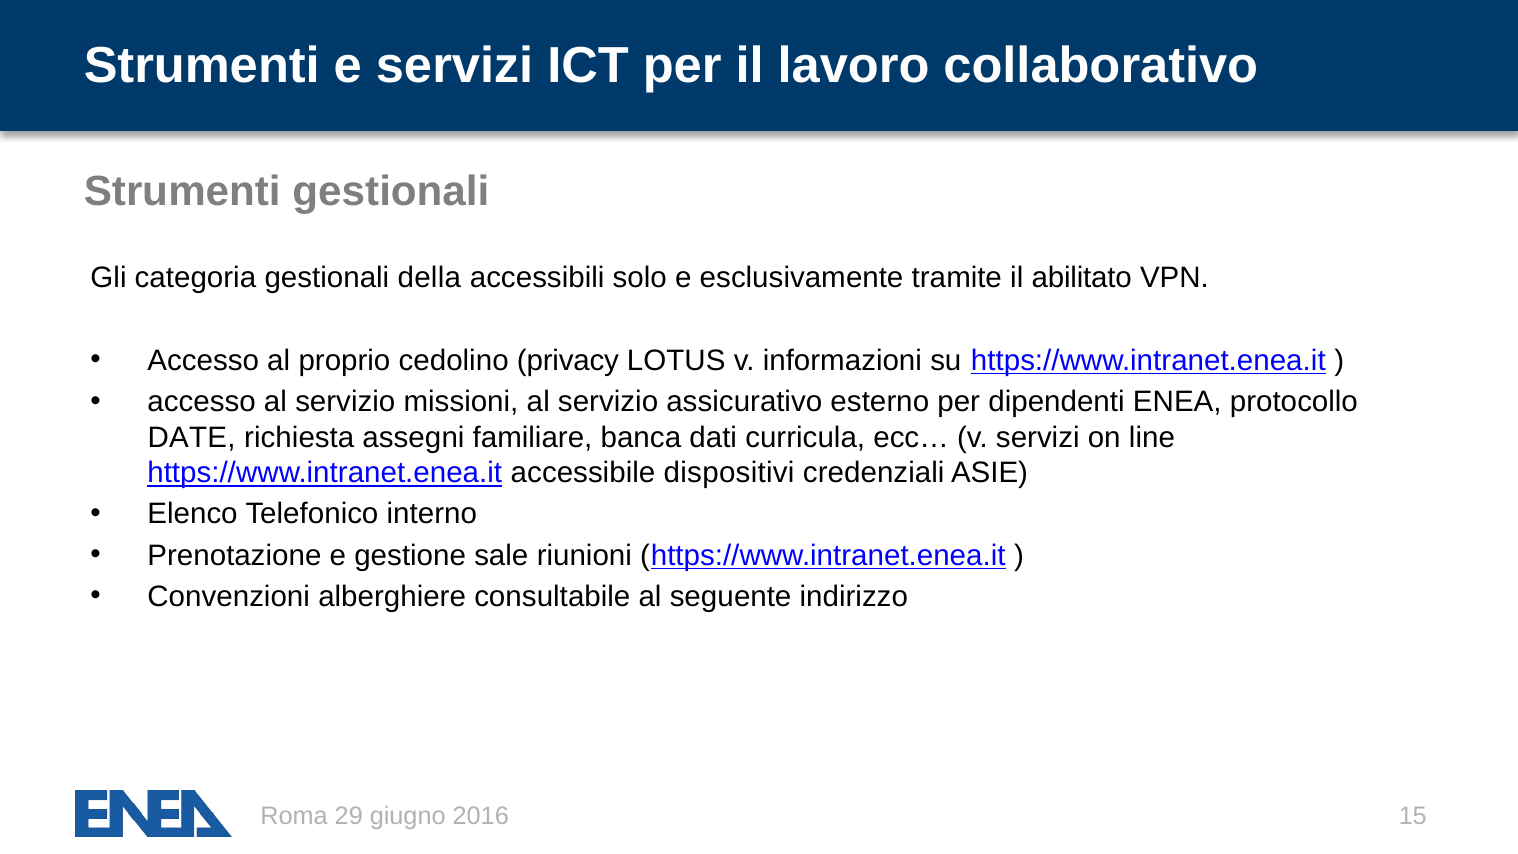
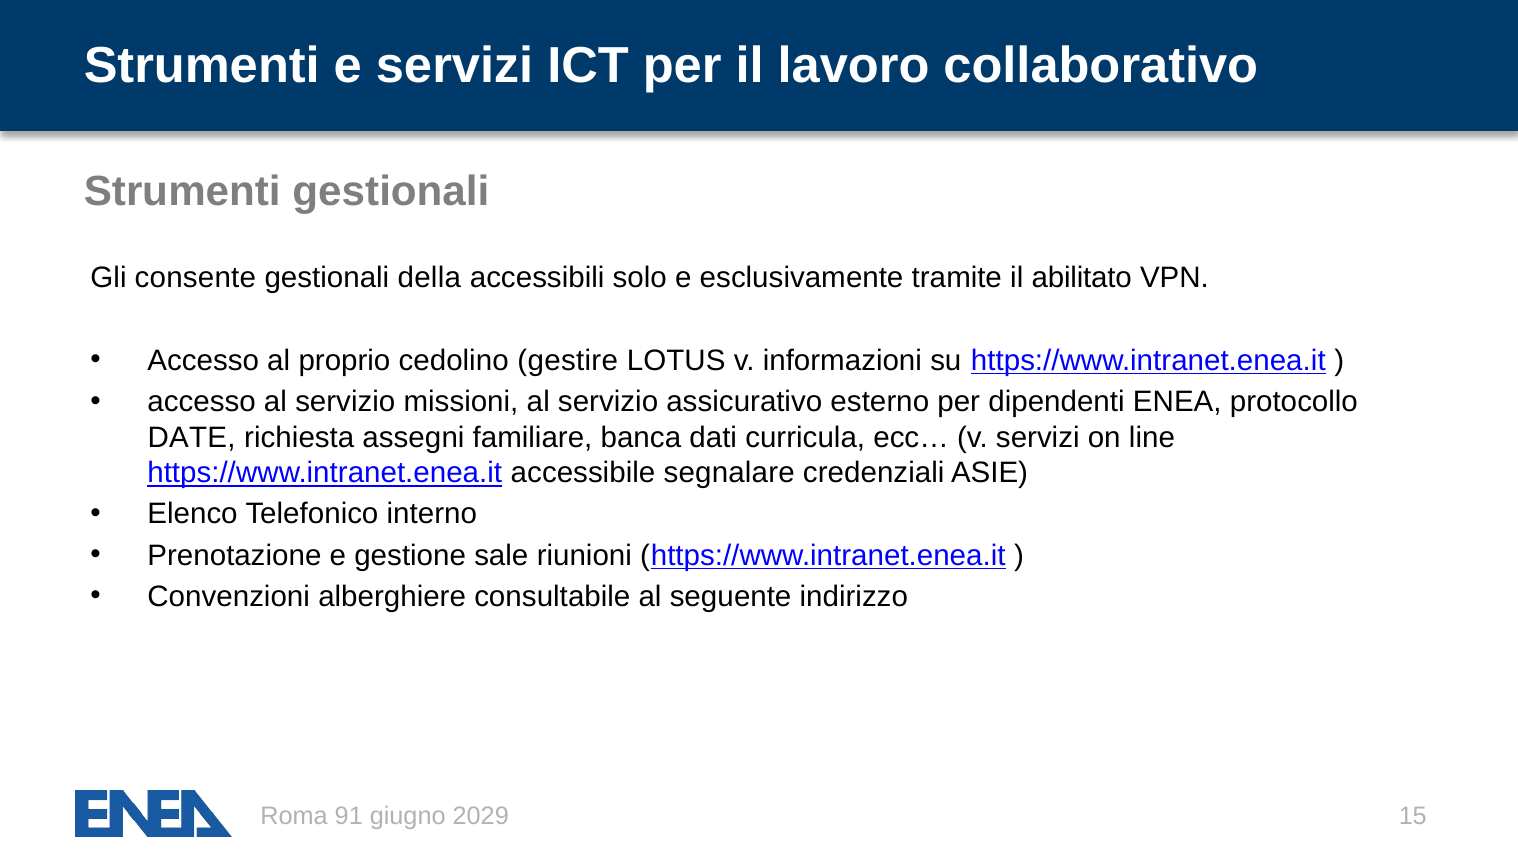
categoria: categoria -> consente (195, 278)
privacy: privacy -> gestire (568, 360)
dispositivi: dispositivi -> segnalare (729, 473)
29: 29 -> 91 (349, 816)
2016: 2016 -> 2029 (481, 816)
